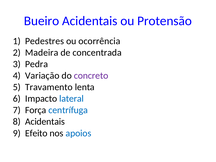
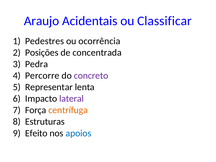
Bueiro: Bueiro -> Araujo (42, 21)
Protensão: Protensão -> Classificar (165, 21)
Madeira: Madeira -> Posições (42, 53)
Variação: Variação -> Percorre (42, 76)
Travamento: Travamento -> Representar (49, 87)
lateral colour: blue -> purple (72, 99)
centrífuga colour: blue -> orange (68, 110)
Acidentais: Acidentais -> Estruturas (45, 122)
